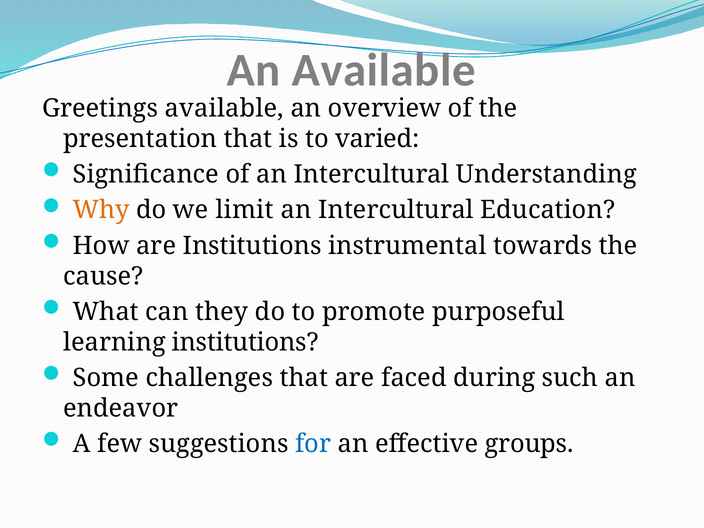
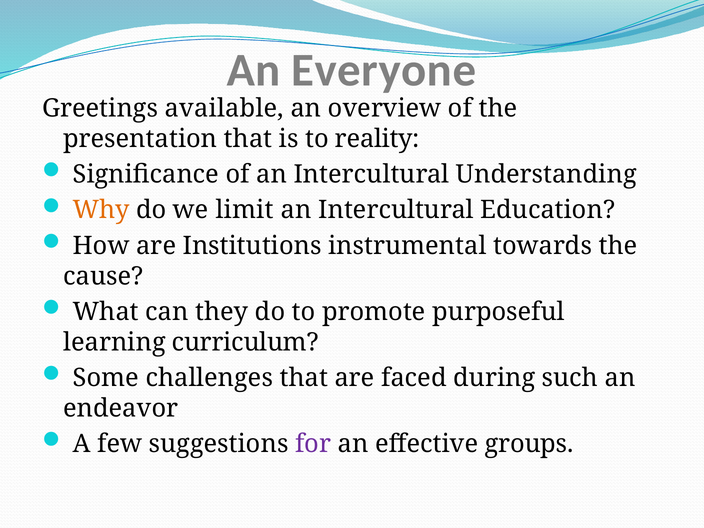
An Available: Available -> Everyone (384, 70)
varied: varied -> reality (377, 139)
learning institutions: institutions -> curriculum (245, 342)
for colour: blue -> purple (313, 444)
